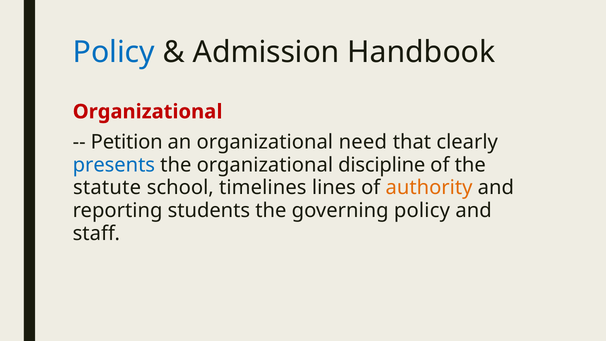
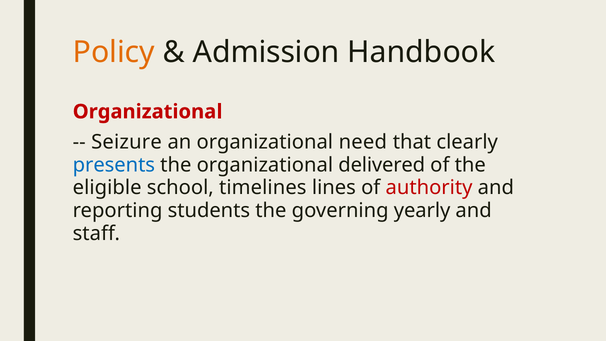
Policy colour: blue -> orange (114, 52)
Petition: Petition -> Seizure (126, 142)
discipline: discipline -> delivered (382, 165)
statute: statute -> eligible (107, 188)
authority colour: orange -> red (429, 188)
governing policy: policy -> yearly (422, 210)
